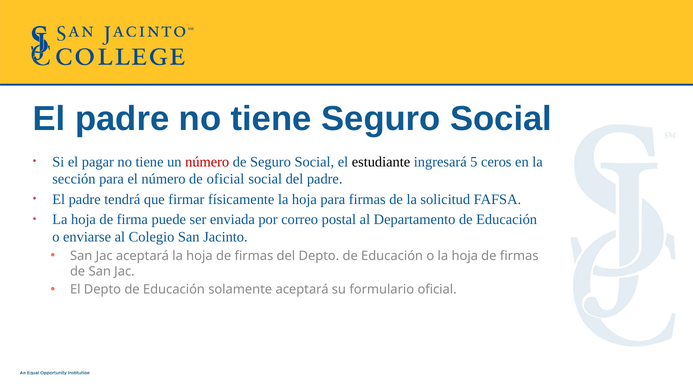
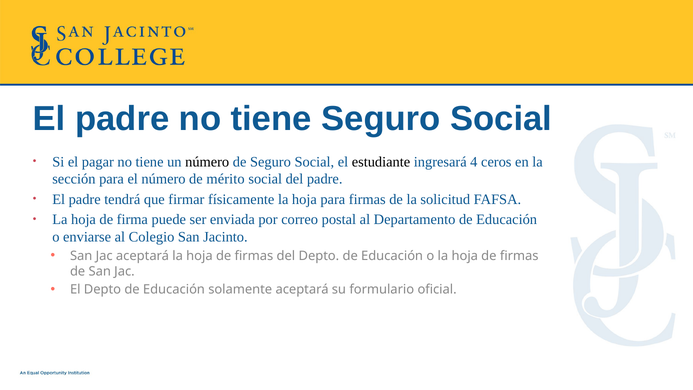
número colour: red -> black (207, 162)
5: 5 -> 4 (474, 162)
de oficial: oficial -> mérito (226, 179)
